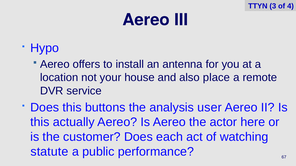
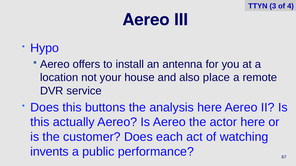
analysis user: user -> here (210, 108)
statute: statute -> invents (50, 152)
